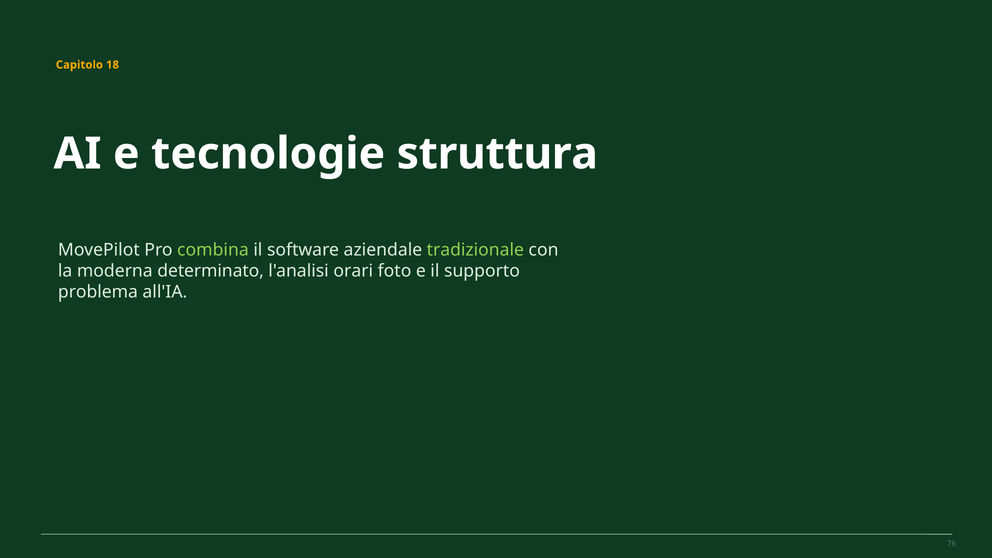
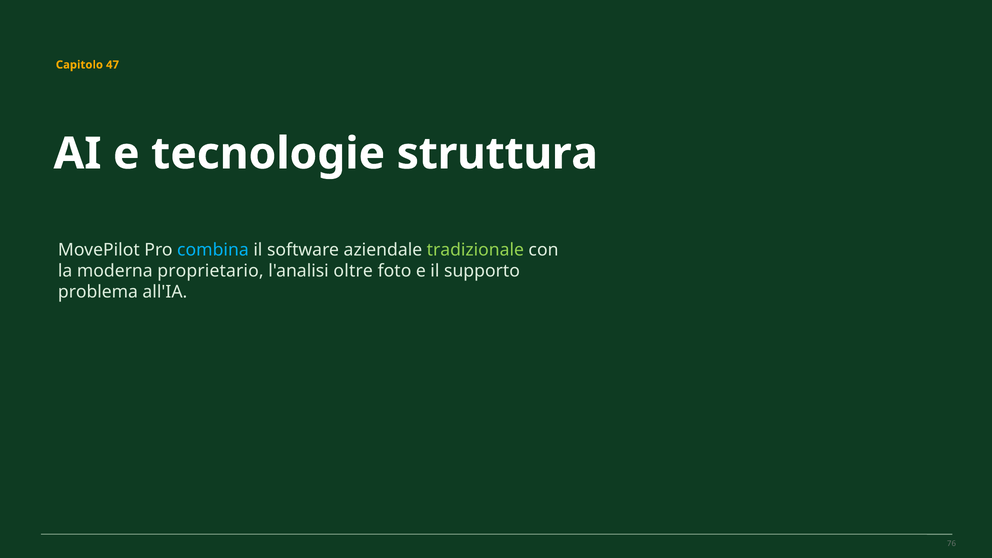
18: 18 -> 47 (113, 65)
combina colour: light green -> light blue (213, 250)
determinato: determinato -> proprietario (210, 271)
orari: orari -> oltre (353, 271)
